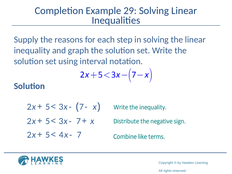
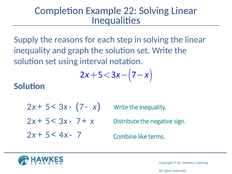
29: 29 -> 22 (130, 11)
